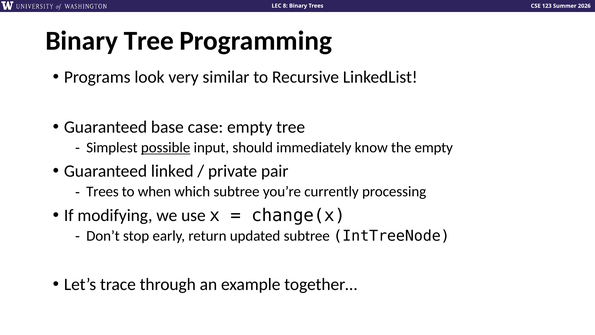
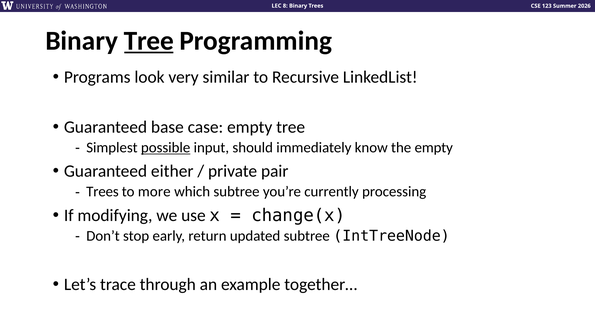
Tree underline: none -> present (149, 41)
linked: linked -> either (172, 171)
when: when -> more (154, 192)
